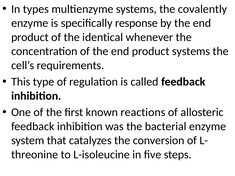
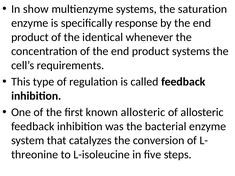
types: types -> show (36, 9)
covalently: covalently -> saturation (203, 9)
known reactions: reactions -> allosteric (143, 112)
